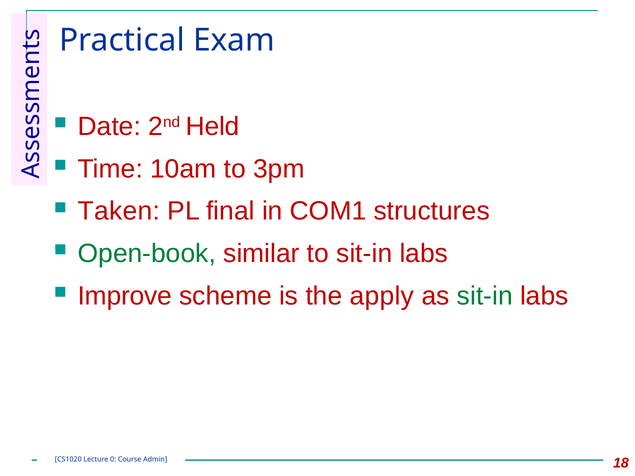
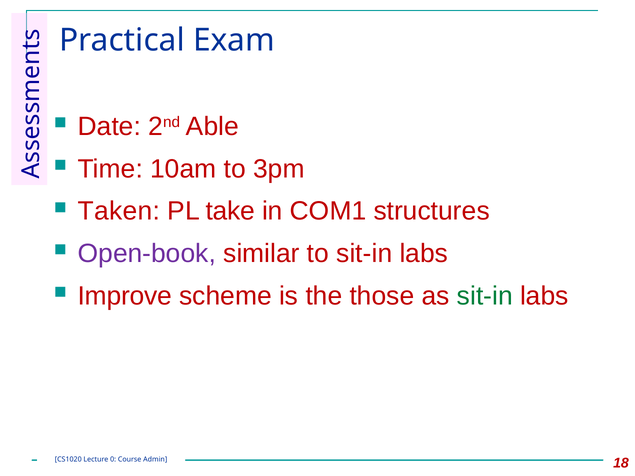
Held: Held -> Able (212, 127)
final: final -> take (231, 211)
Open-book colour: green -> purple (147, 254)
apply: apply -> those (382, 296)
